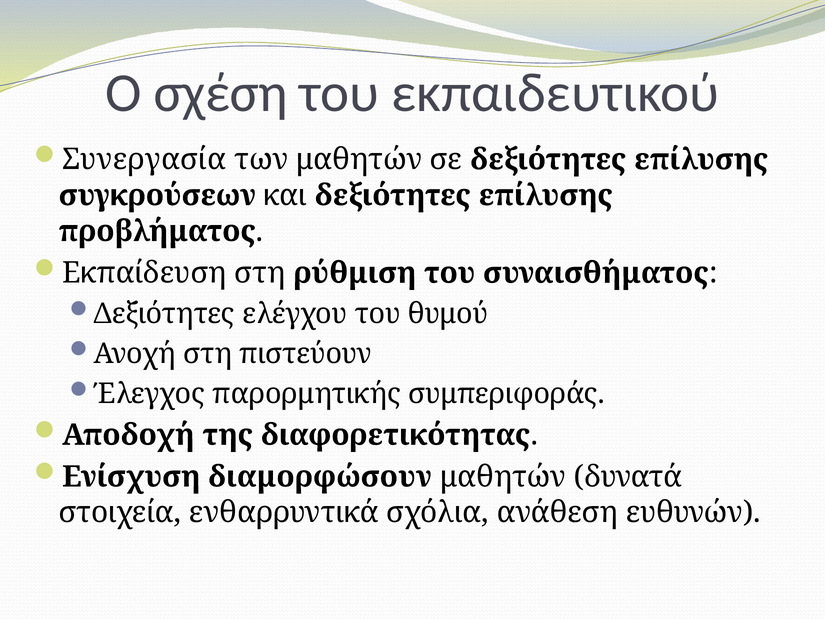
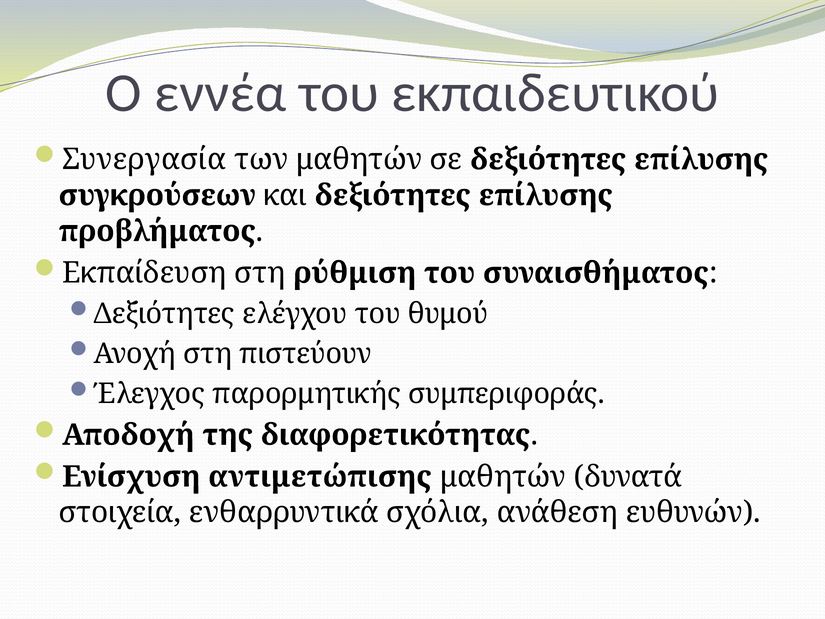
σχέση: σχέση -> εννέα (220, 93)
διαμορφώσουν: διαμορφώσουν -> αντιμετώπισης (320, 477)
